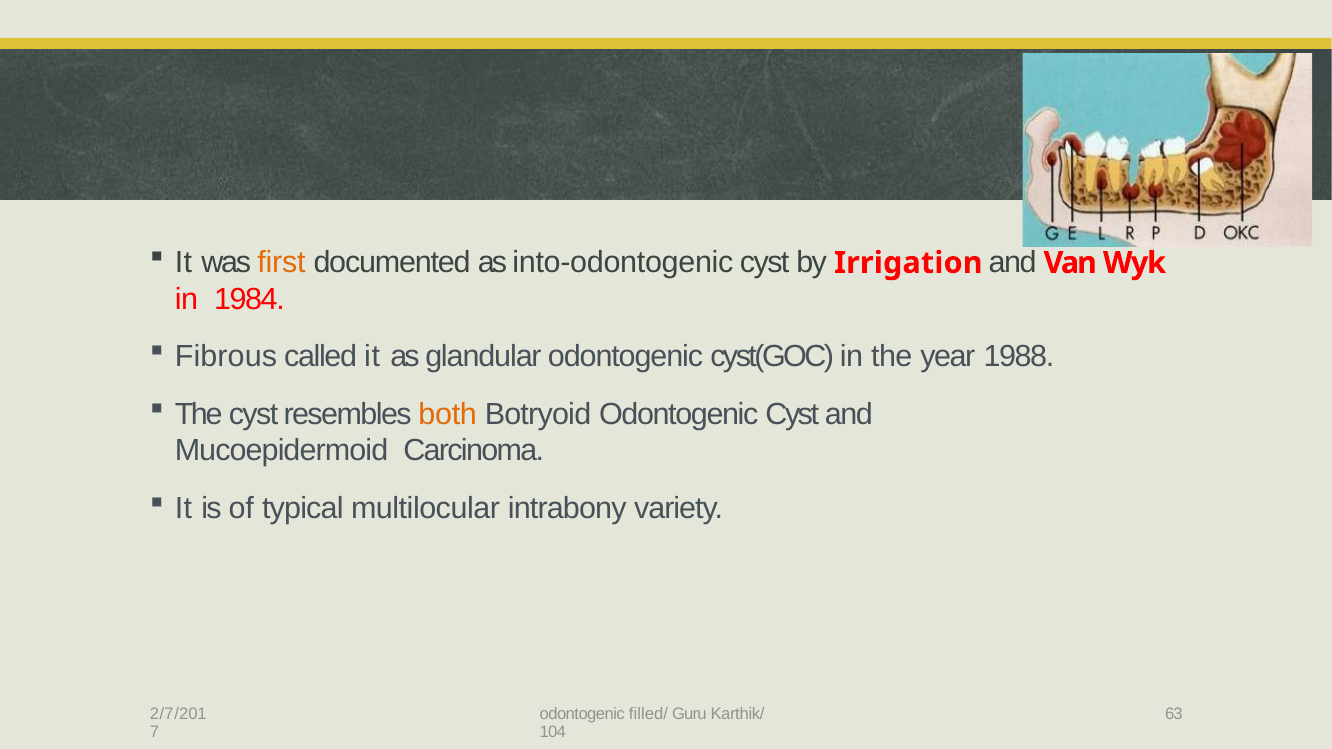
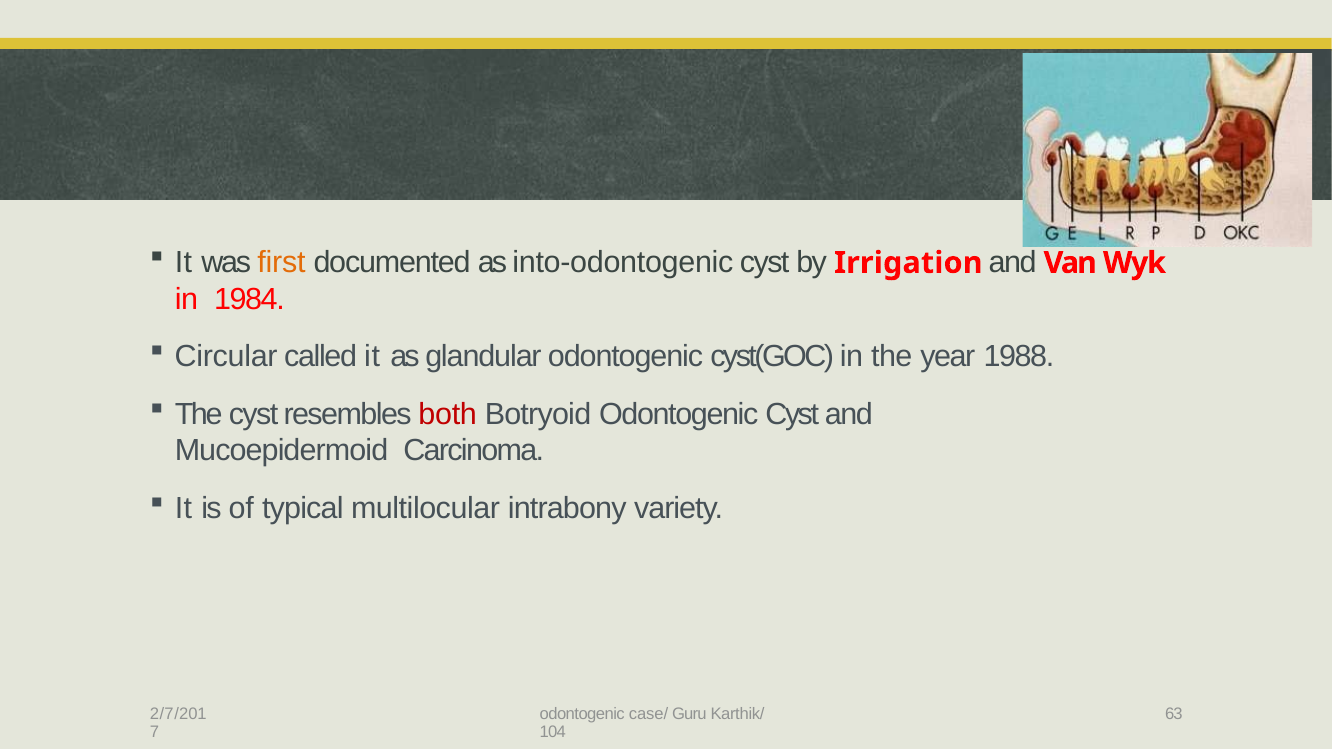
Fibrous: Fibrous -> Circular (226, 357)
both colour: orange -> red (448, 414)
filled/: filled/ -> case/ (649, 715)
